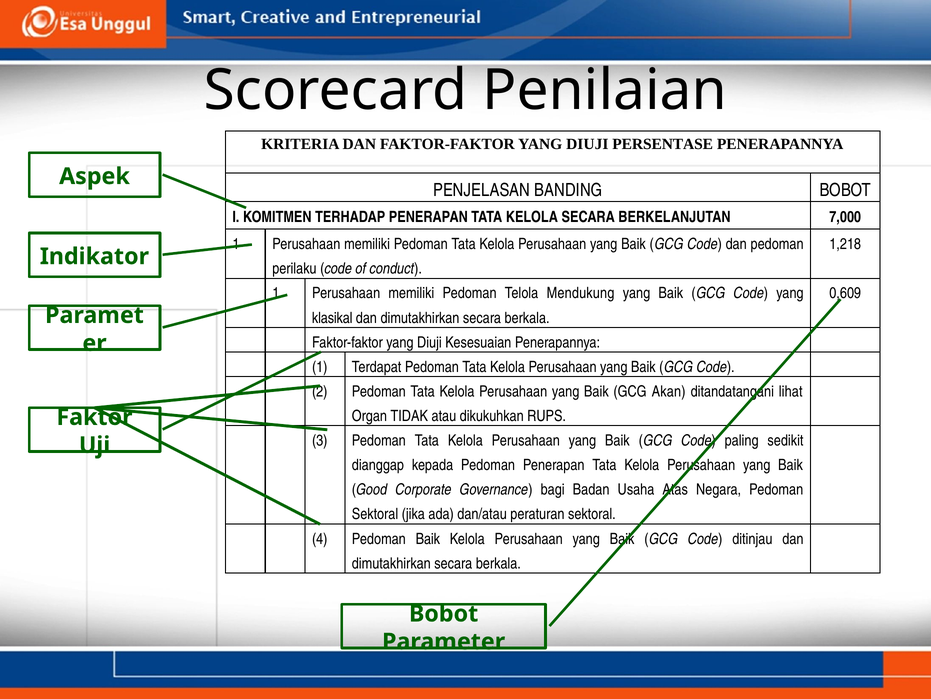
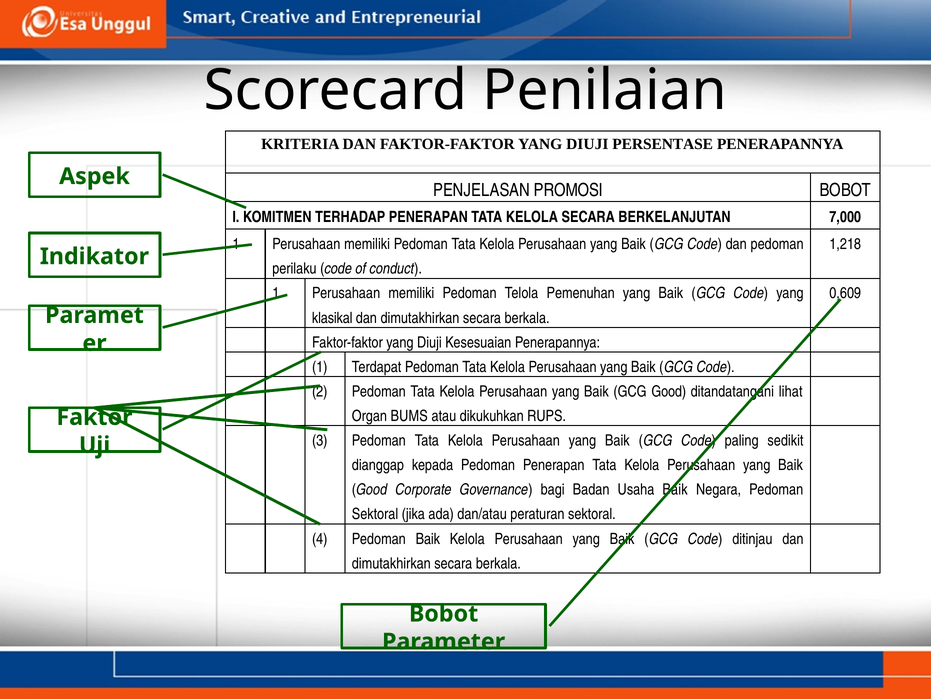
BANDING: BANDING -> PROMOSI (569, 190)
Mendukung: Mendukung -> Pemenuhan (581, 293)
GCG Akan: Akan -> Good (669, 391)
TIDAK: TIDAK -> BUMS (409, 416)
Usaha Atas: Atas -> Baik (675, 489)
